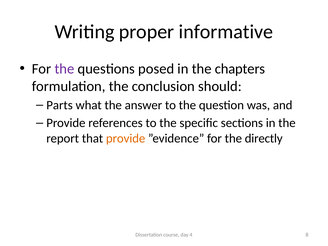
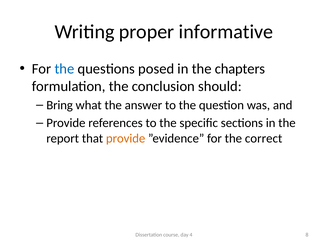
the colour: purple -> blue (64, 69)
Parts: Parts -> Bring (60, 105)
directly: directly -> correct (264, 138)
